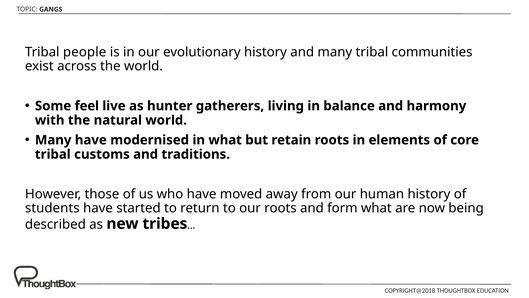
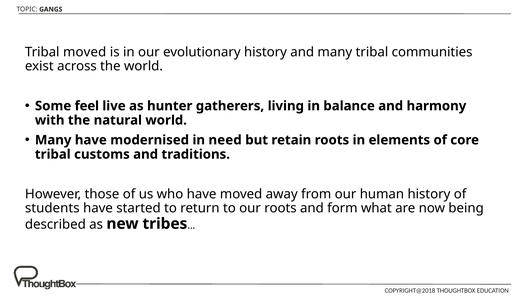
Tribal people: people -> moved (85, 52)
in what: what -> need (225, 140)
